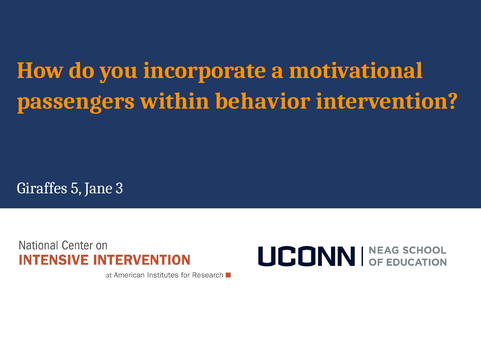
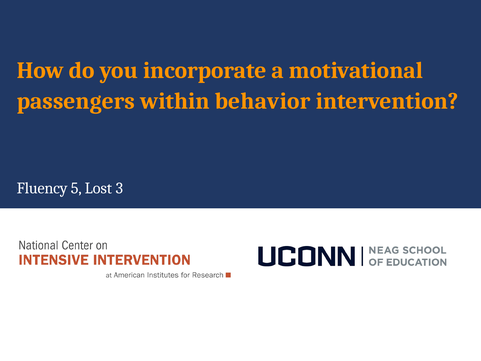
Giraffes: Giraffes -> Fluency (42, 188)
Jane: Jane -> Lost (98, 188)
